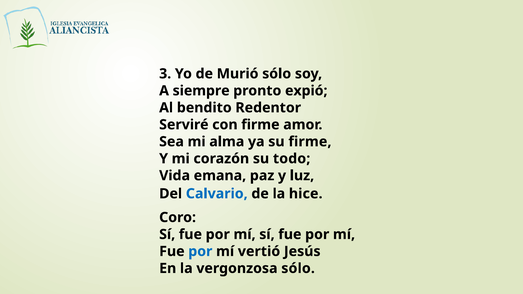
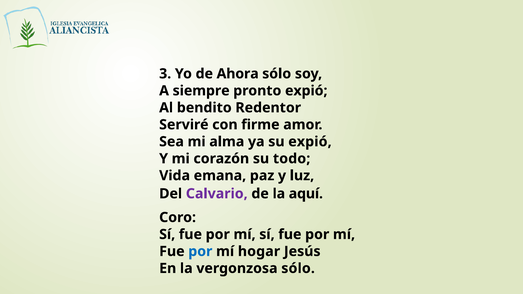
Murió: Murió -> Ahora (238, 74)
su firme: firme -> expió (310, 142)
Calvario colour: blue -> purple (217, 194)
hice: hice -> aquí (306, 194)
vertió: vertió -> hogar (259, 252)
